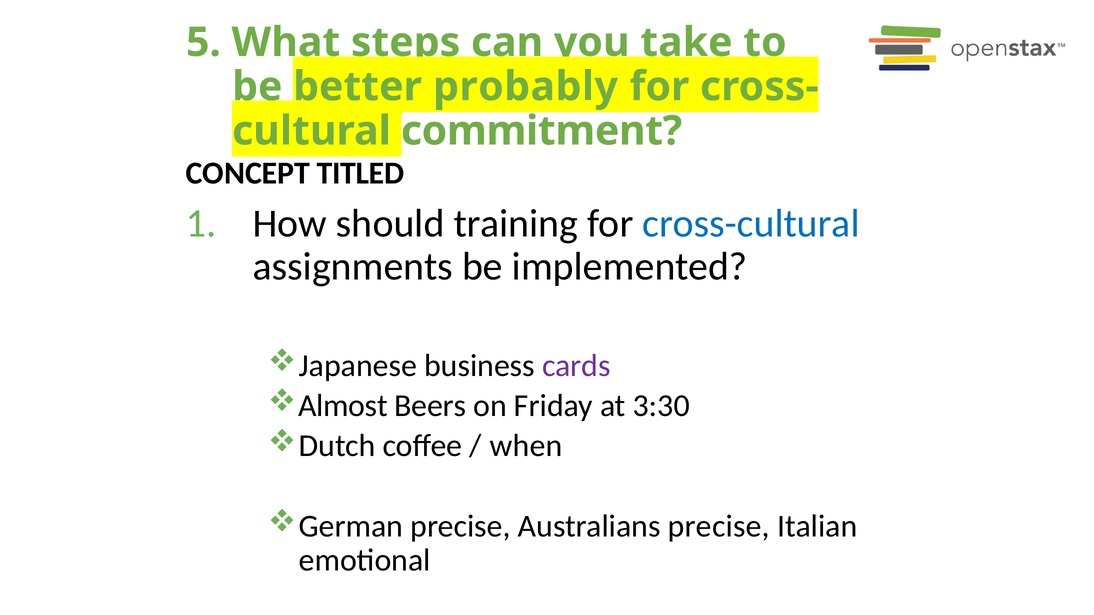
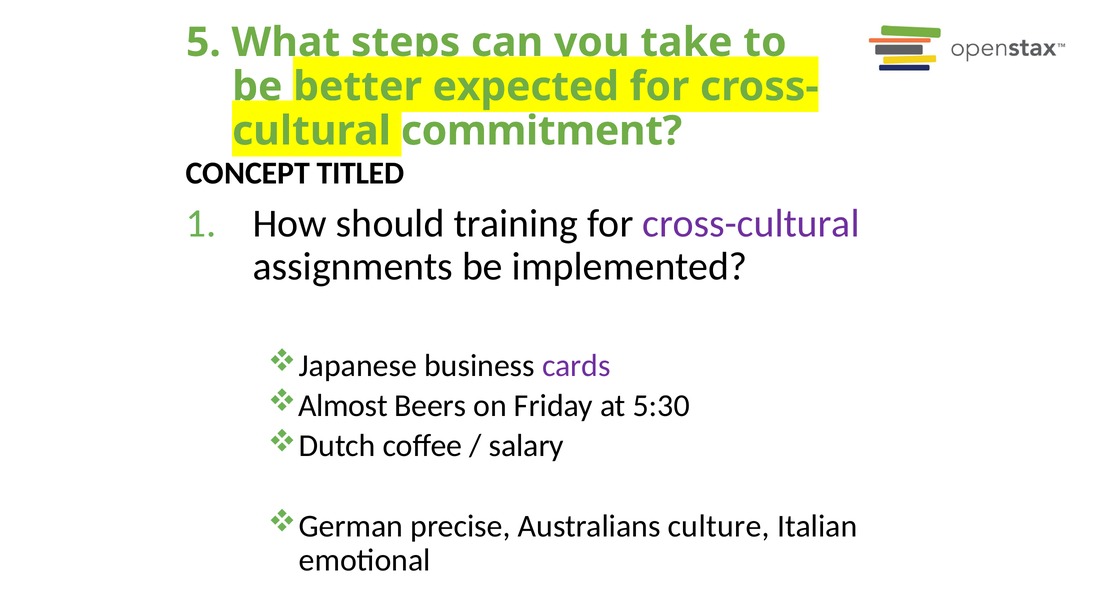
probably: probably -> expected (526, 87)
cross-cultural colour: blue -> purple (751, 224)
3:30: 3:30 -> 5:30 (661, 406)
when: when -> salary (526, 446)
Australians precise: precise -> culture (719, 526)
